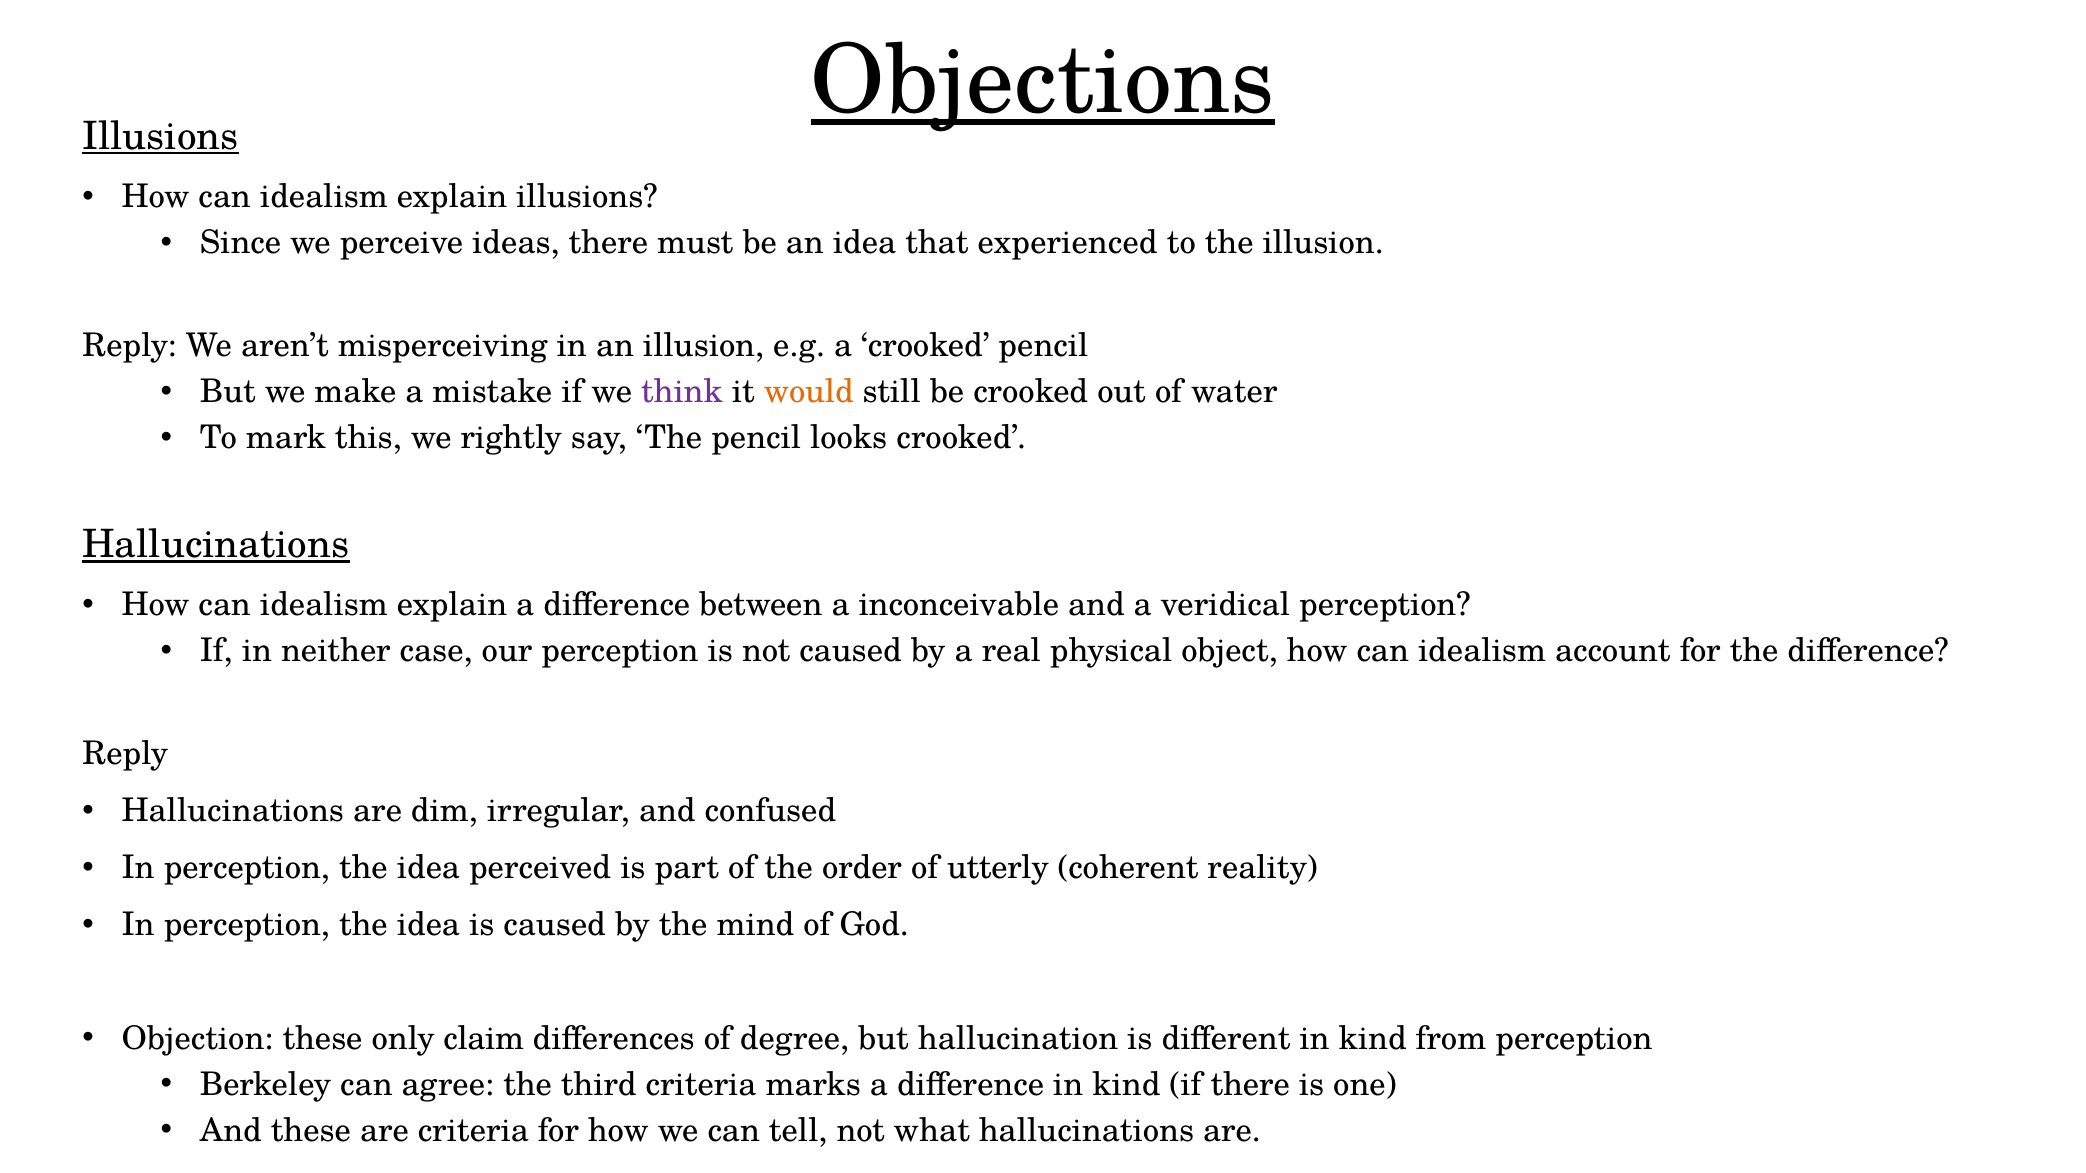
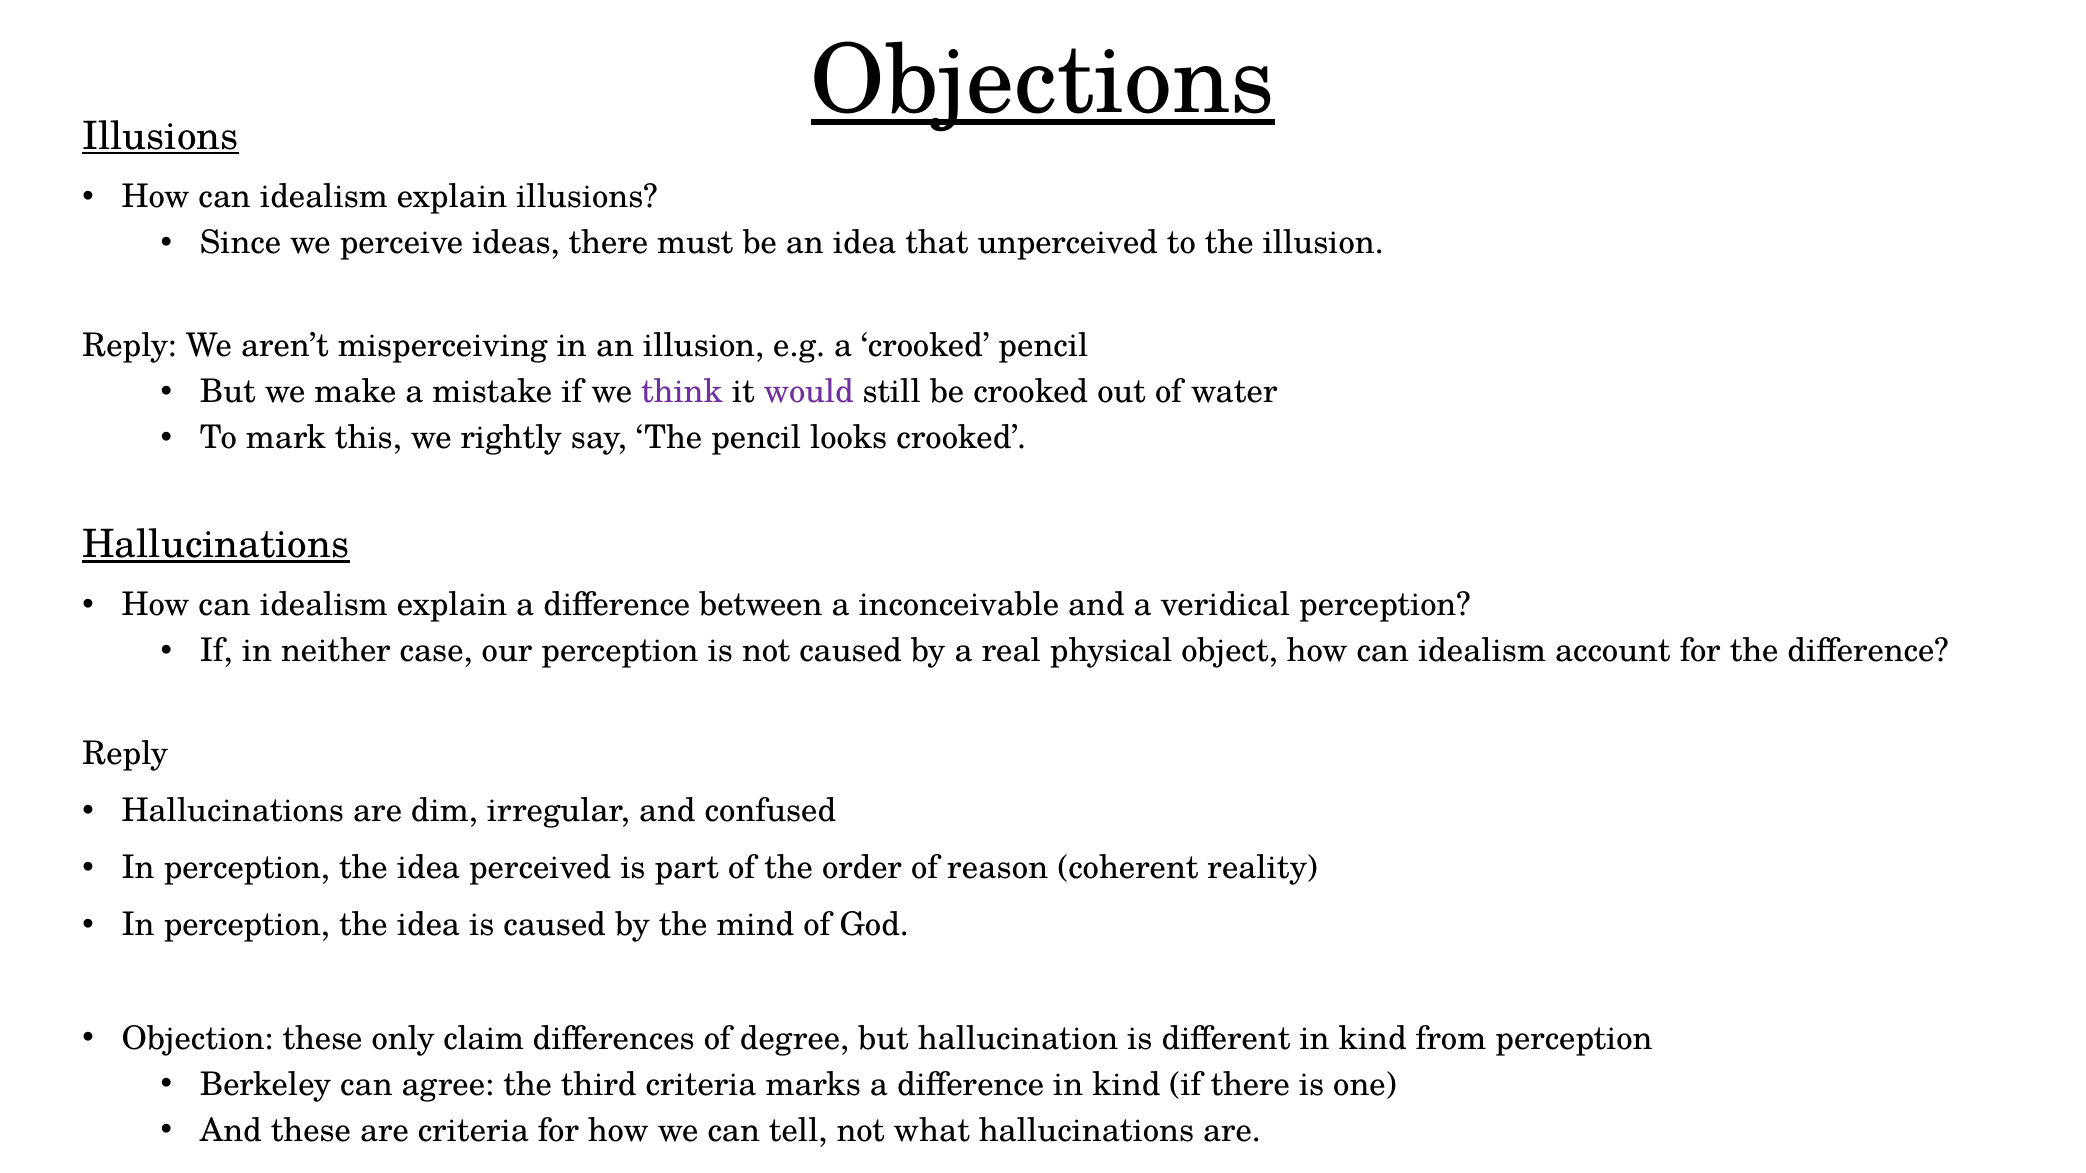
experienced: experienced -> unperceived (1068, 243)
would colour: orange -> purple (809, 392)
utterly: utterly -> reason (998, 868)
